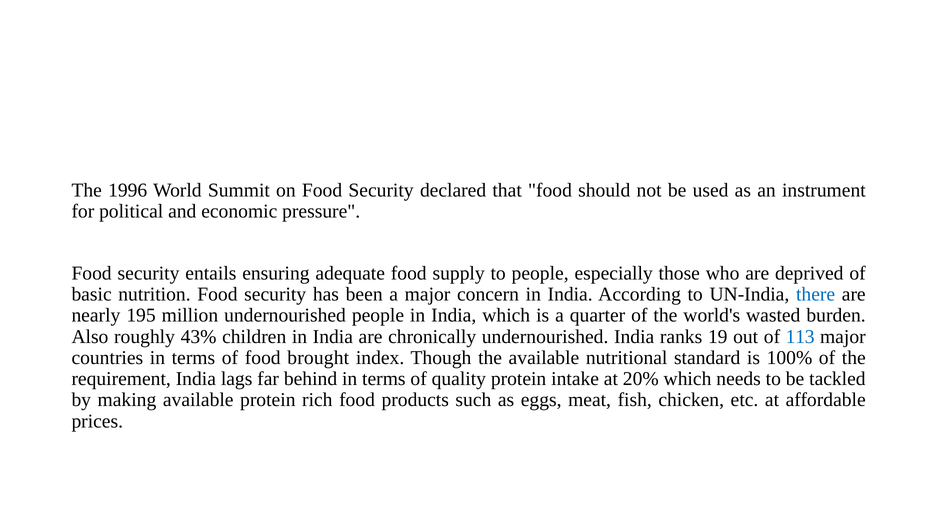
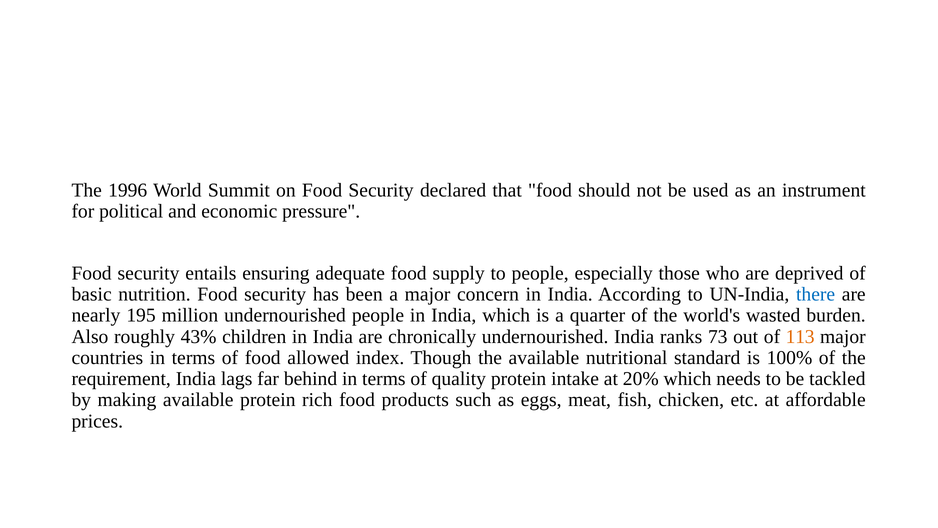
19: 19 -> 73 (718, 336)
113 colour: blue -> orange (800, 336)
brought: brought -> allowed (318, 357)
